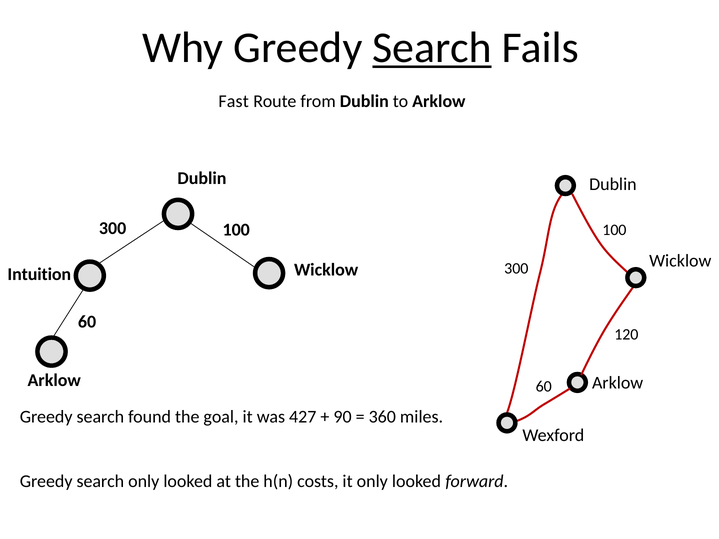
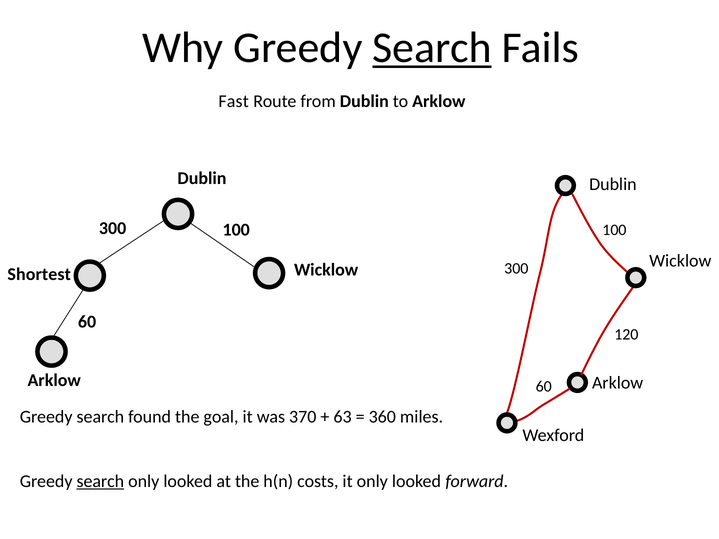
Intuition: Intuition -> Shortest (39, 275)
427: 427 -> 370 (303, 417)
90: 90 -> 63 (343, 417)
search underline: none -> present (100, 482)
